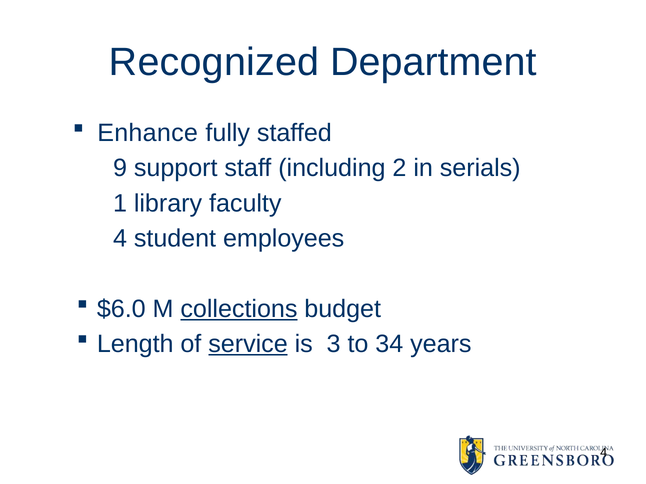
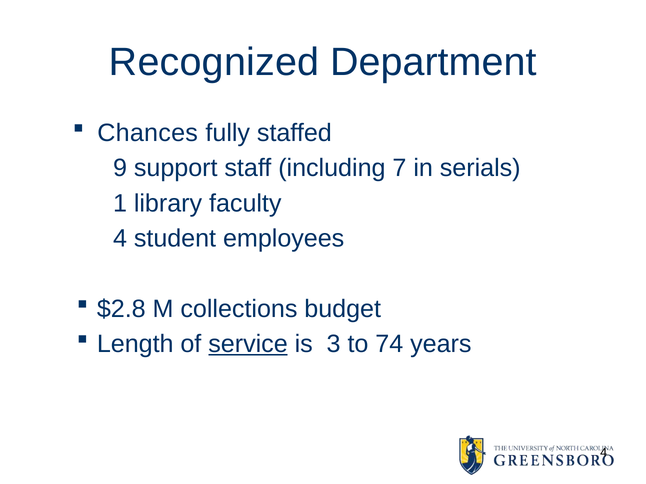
Enhance: Enhance -> Chances (148, 133)
2: 2 -> 7 (399, 168)
$6.0: $6.0 -> $2.8 (121, 309)
collections underline: present -> none (239, 309)
34: 34 -> 74 (389, 344)
